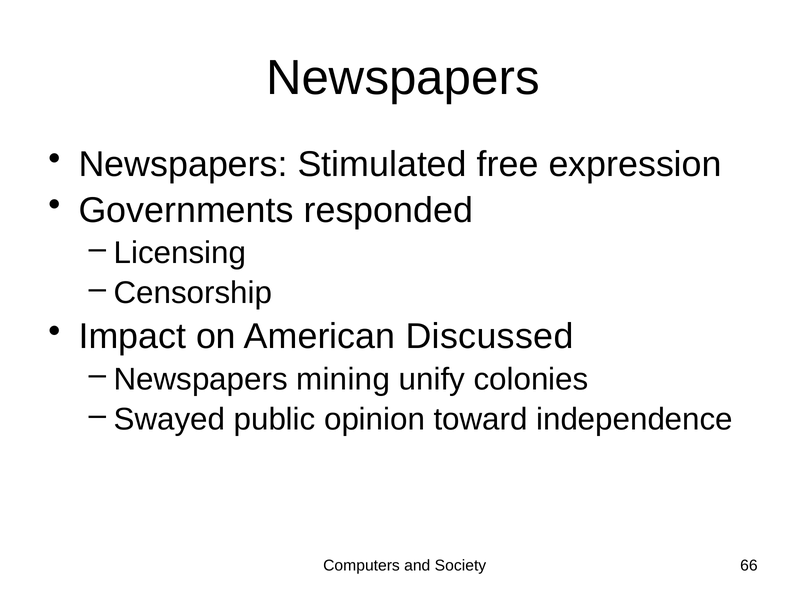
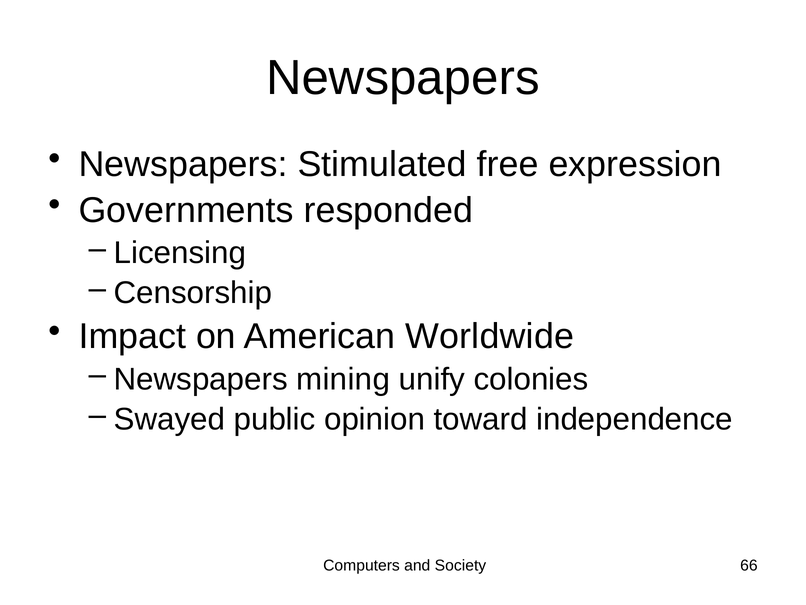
Discussed: Discussed -> Worldwide (490, 336)
